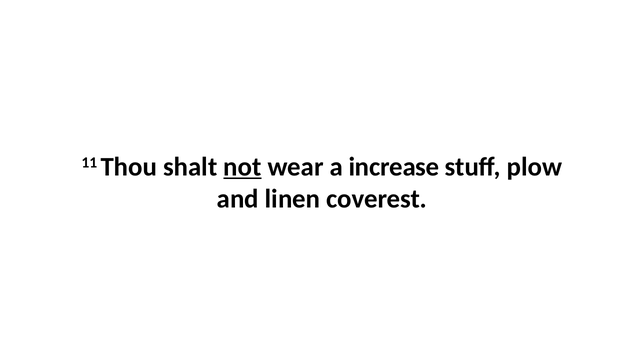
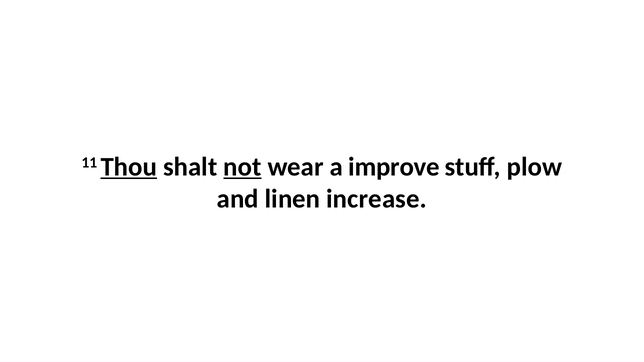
Thou underline: none -> present (129, 167)
increase: increase -> improve (394, 167)
coverest: coverest -> increase (377, 199)
